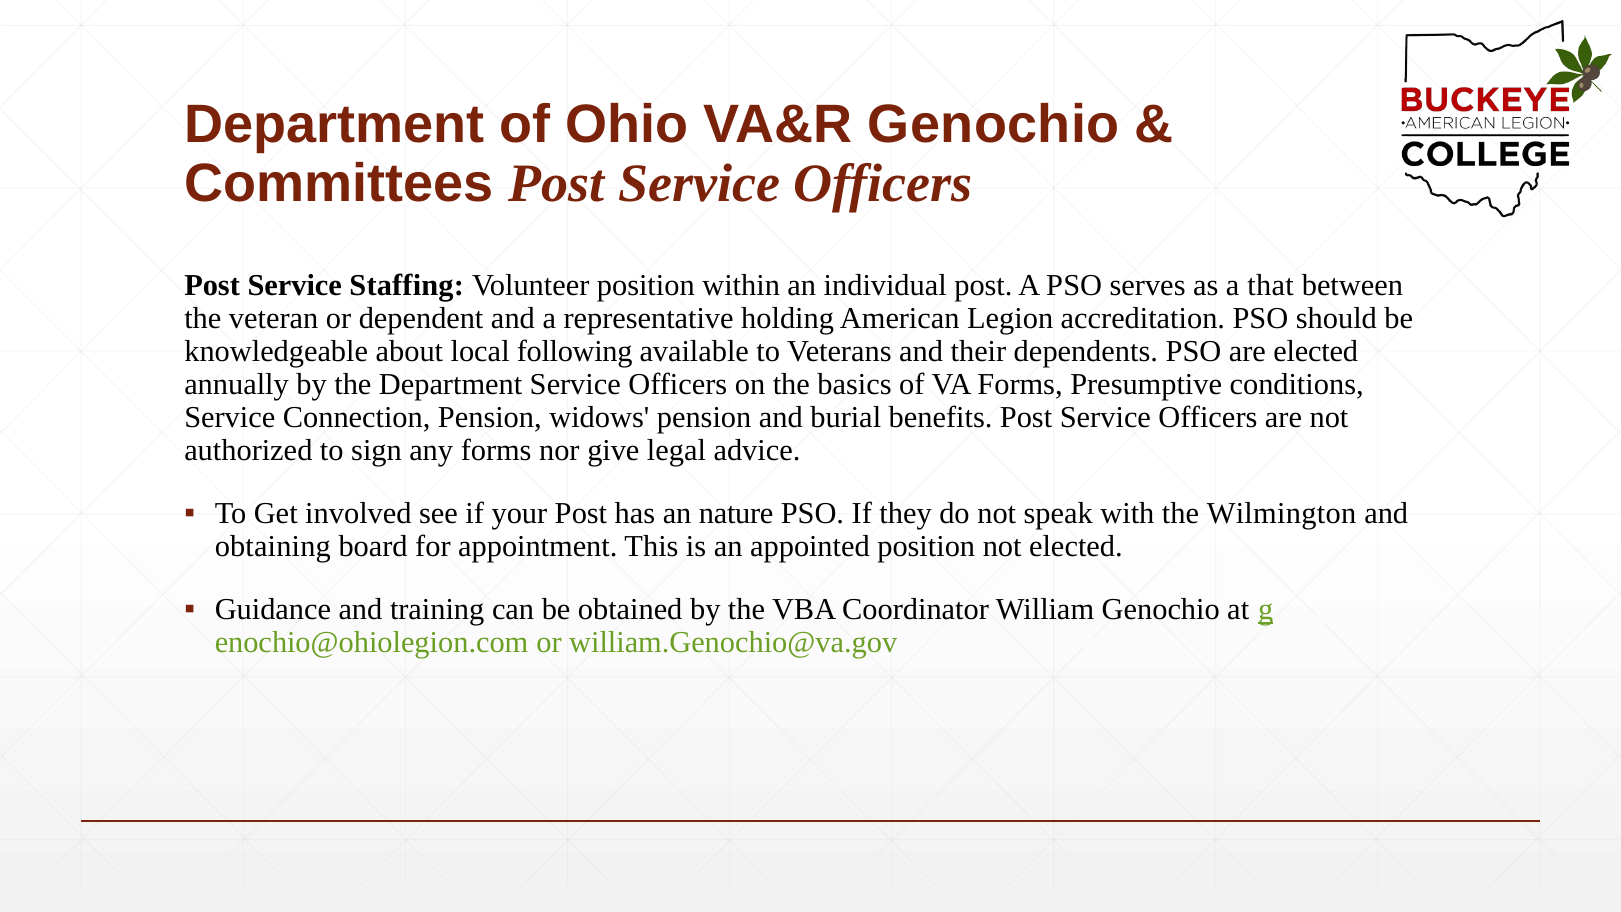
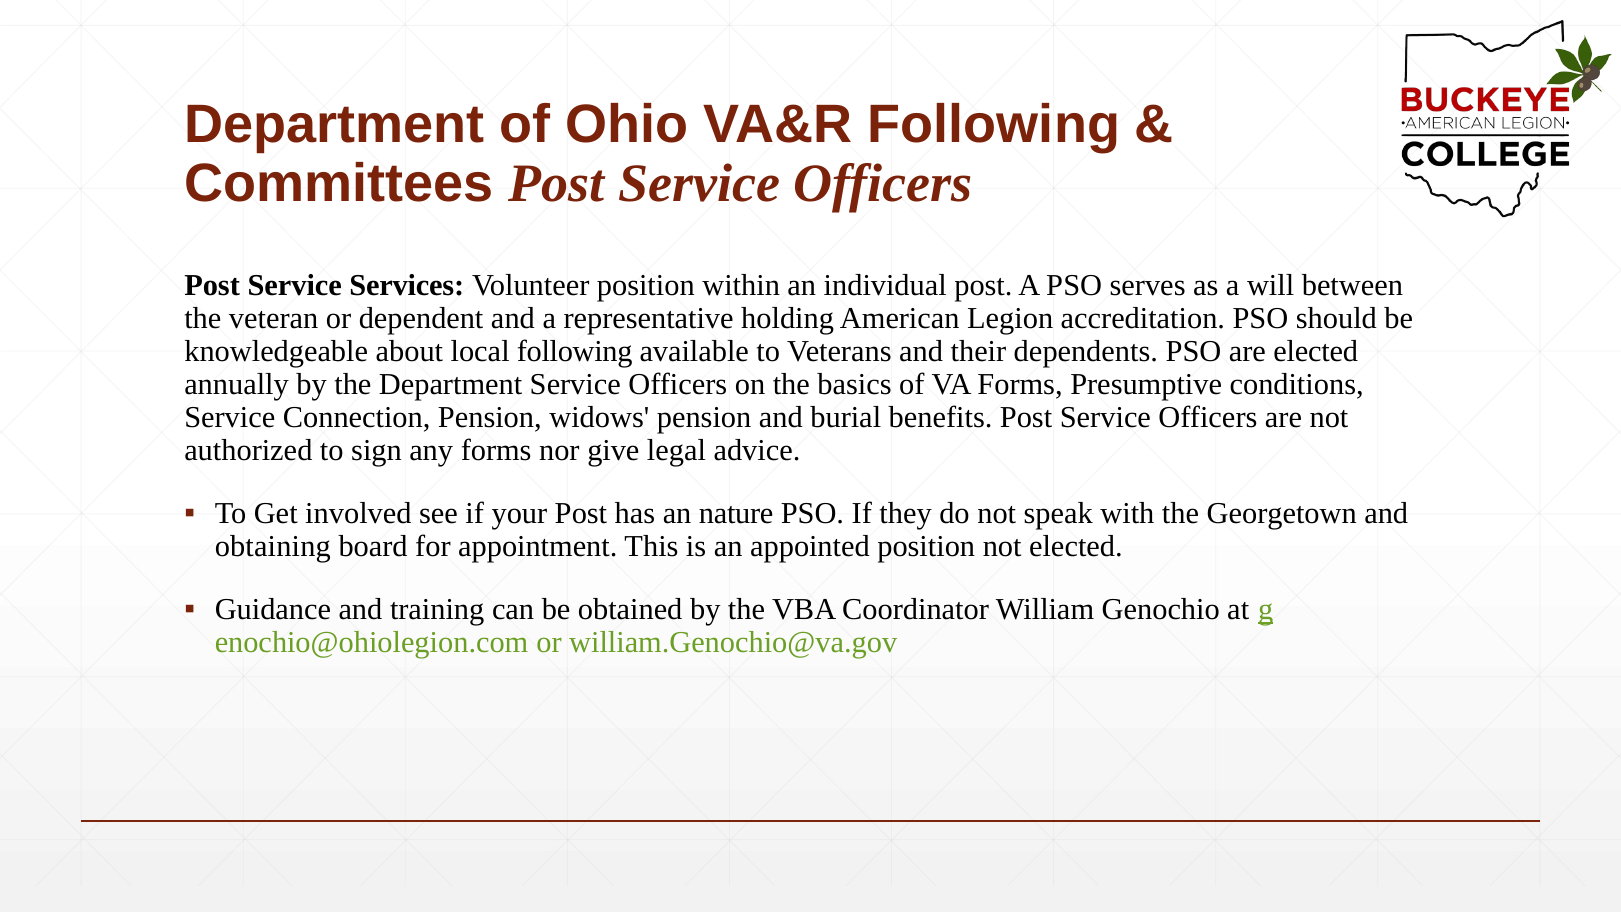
VA&R Genochio: Genochio -> Following (994, 125)
Staffing: Staffing -> Services (407, 286)
that: that -> will (1271, 286)
Wilmington: Wilmington -> Georgetown (1282, 513)
